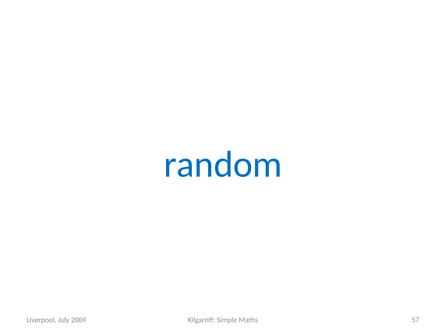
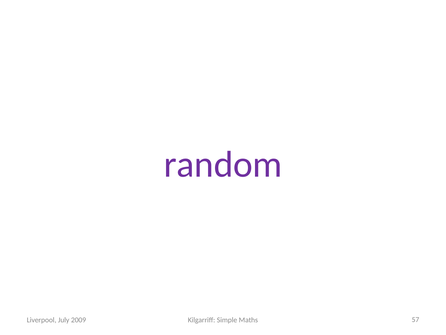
random colour: blue -> purple (223, 164)
